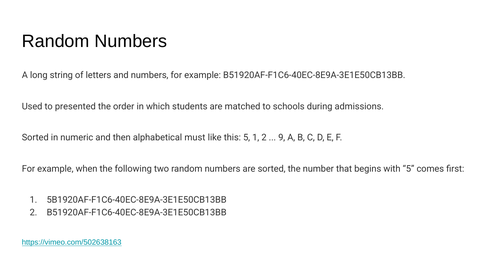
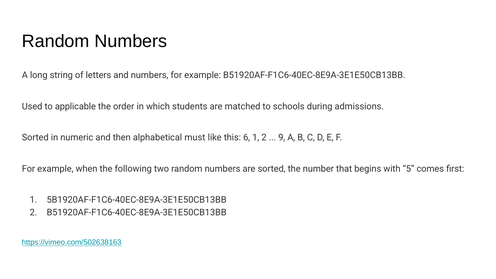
presented: presented -> applicable (75, 106)
this 5: 5 -> 6 (247, 138)
